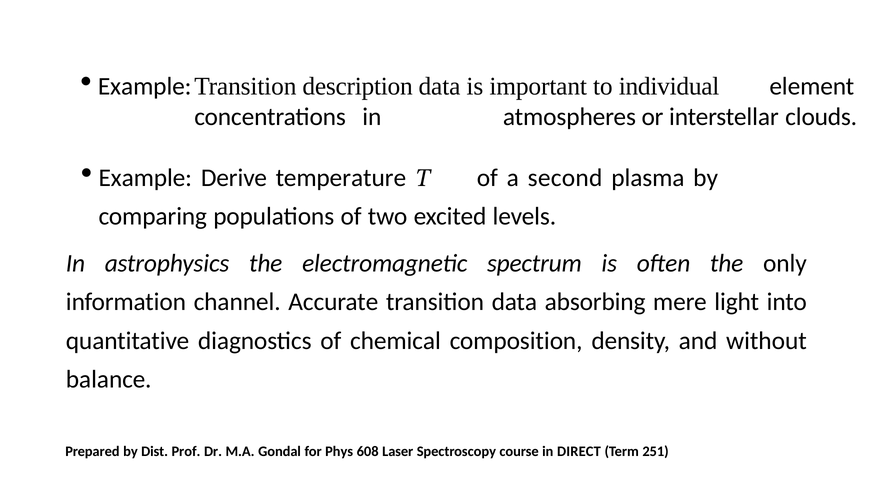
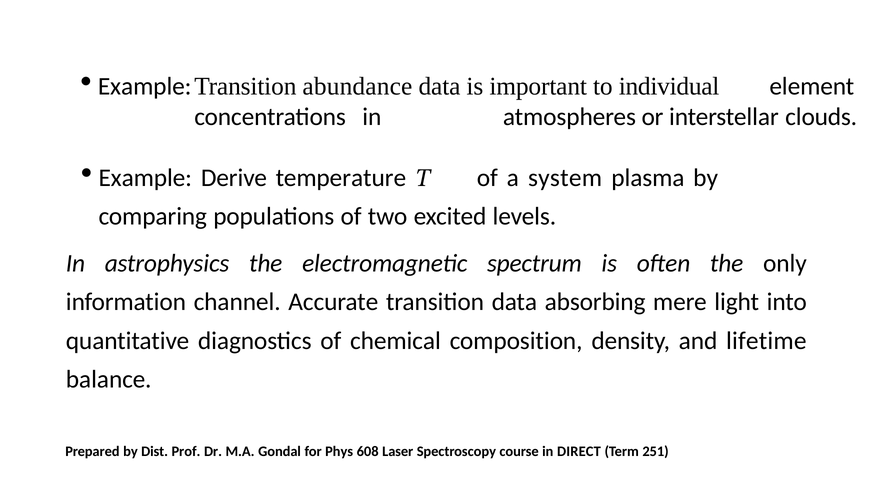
description: description -> abundance (357, 86)
second: second -> system (565, 178)
without: without -> lifetime (766, 341)
